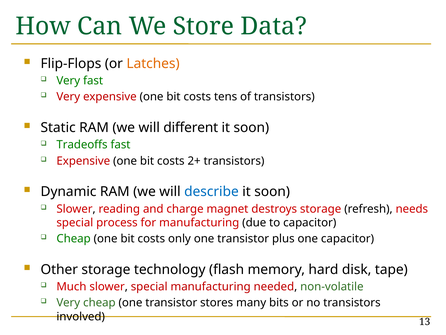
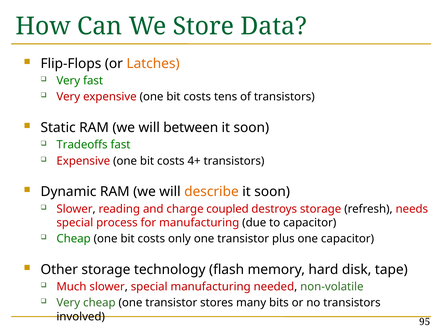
different: different -> between (191, 127)
2+: 2+ -> 4+ (194, 161)
describe colour: blue -> orange (211, 191)
magnet: magnet -> coupled (228, 209)
13: 13 -> 95 (425, 321)
